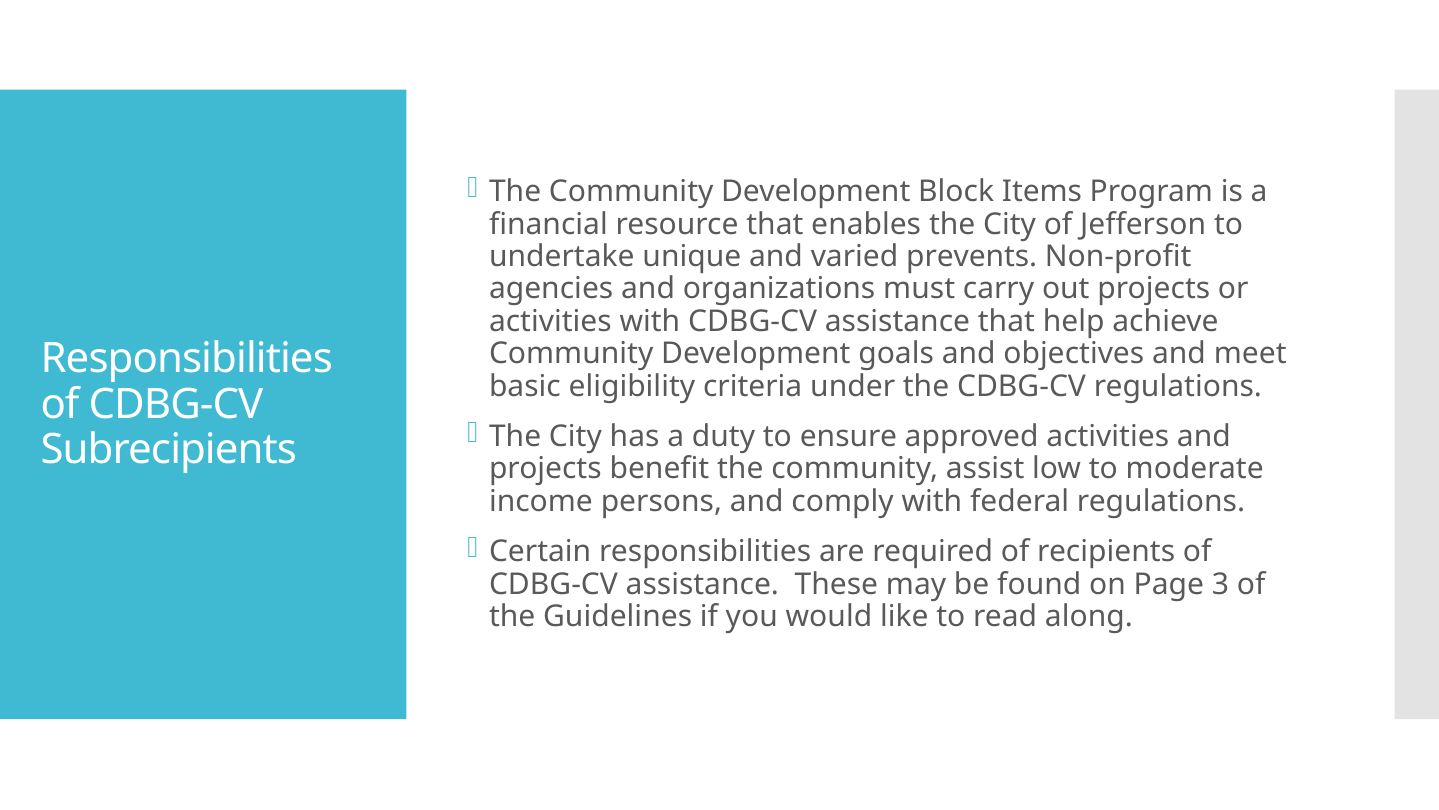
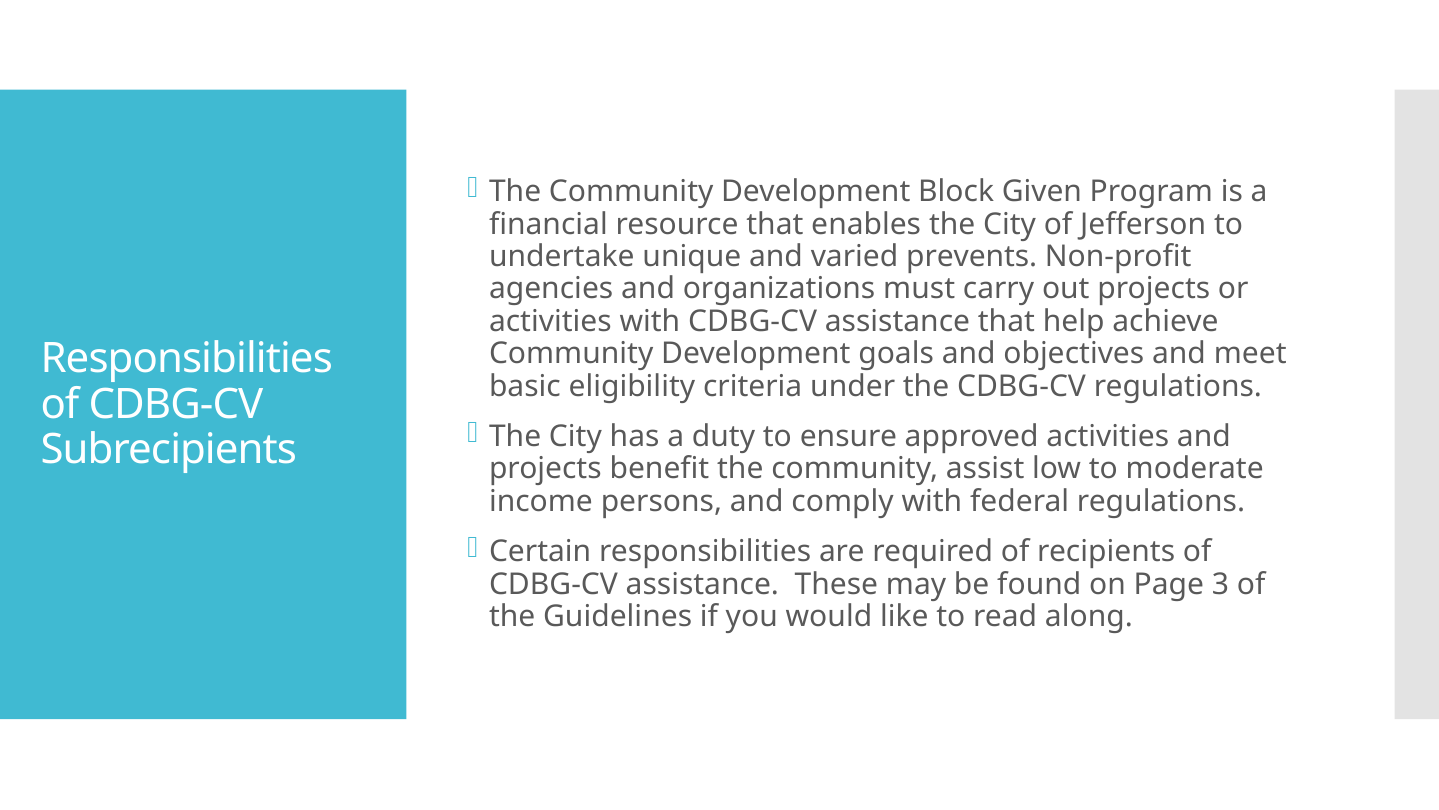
Items: Items -> Given (1042, 192)
